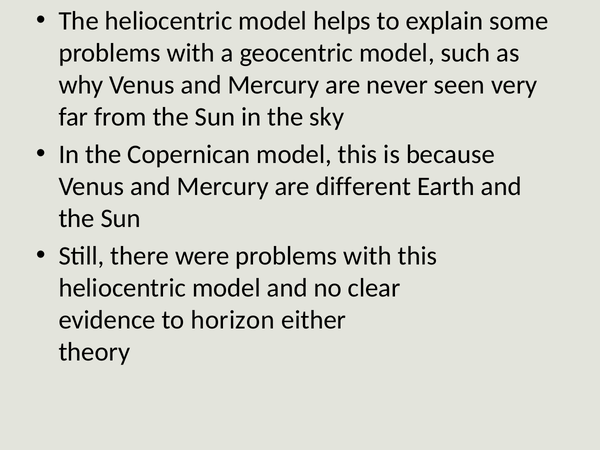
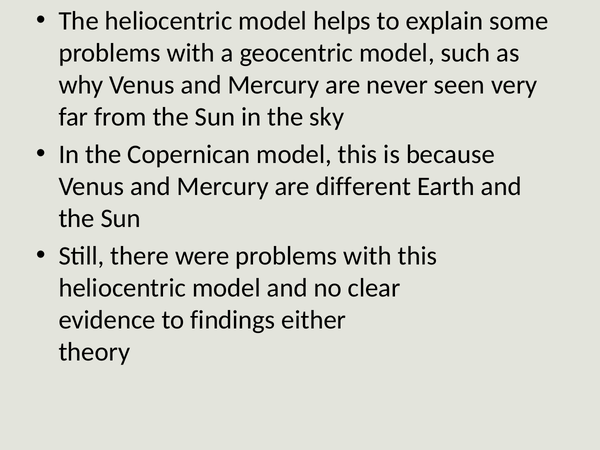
horizon: horizon -> findings (233, 320)
